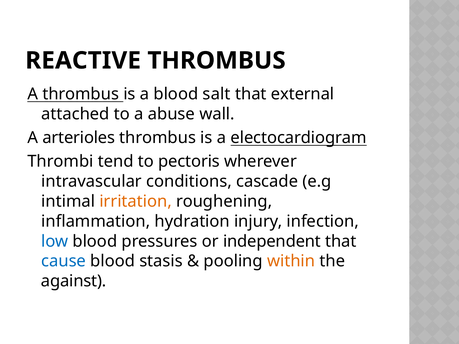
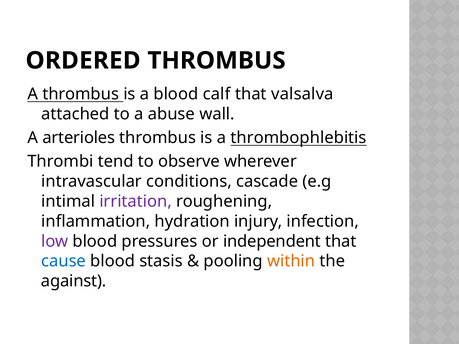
REACTIVE: REACTIVE -> ORDERED (83, 61)
salt: salt -> calf (217, 94)
external: external -> valsalva (302, 94)
electocardiogram: electocardiogram -> thrombophlebitis (299, 138)
pectoris: pectoris -> observe (189, 162)
irritation colour: orange -> purple (136, 202)
low colour: blue -> purple (55, 241)
